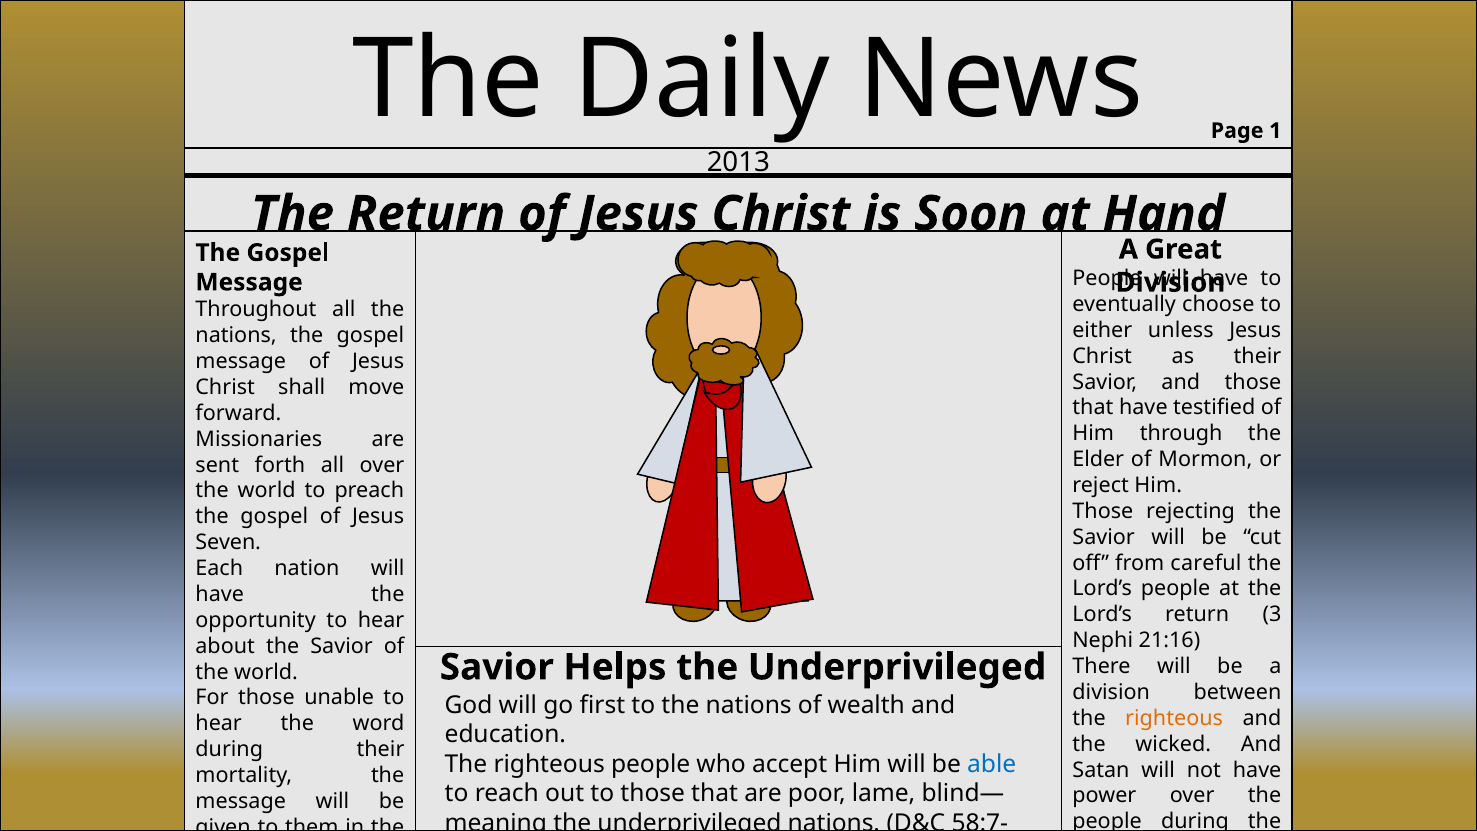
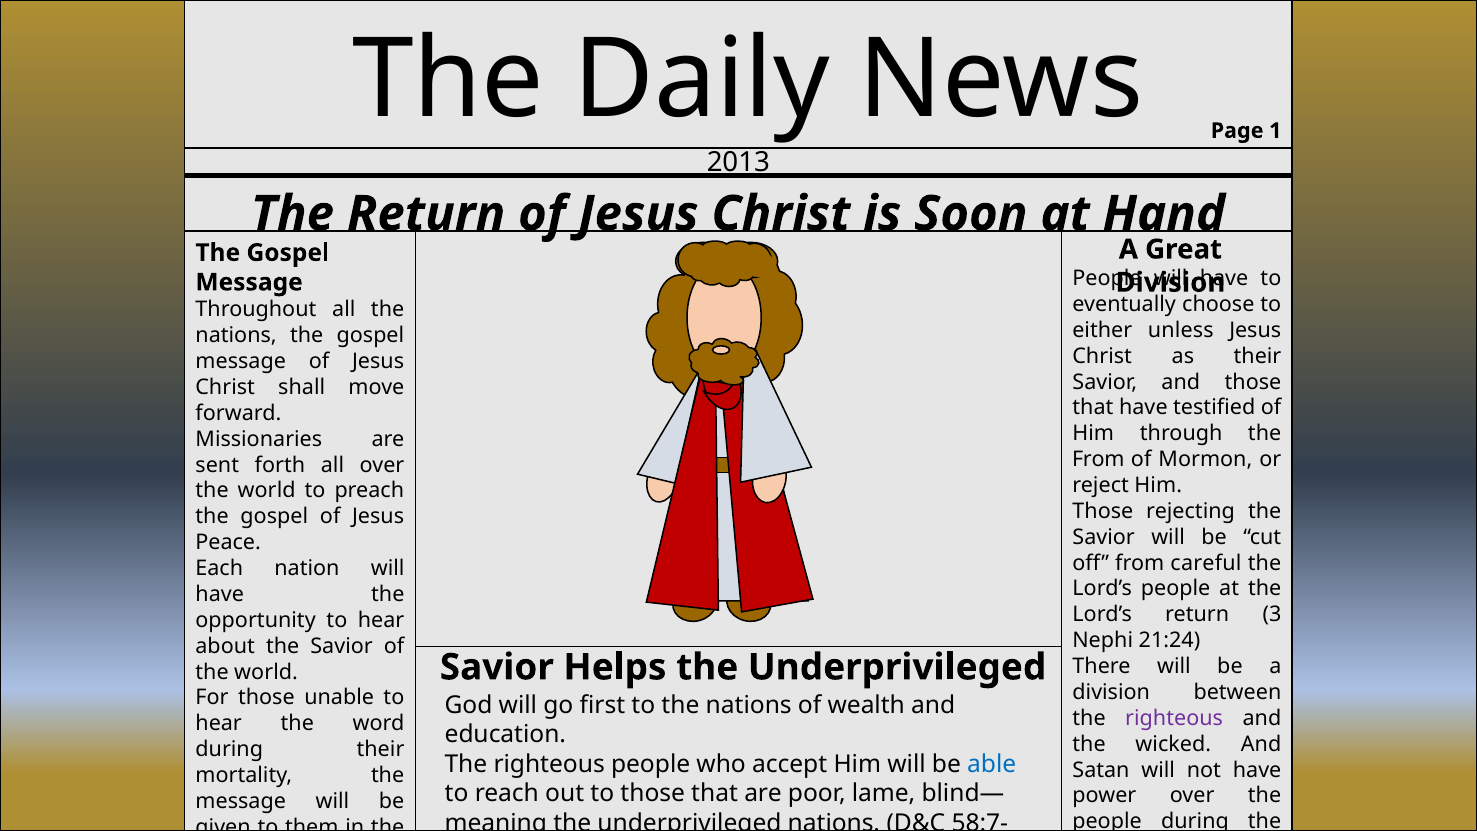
Elder: Elder -> From (1098, 459)
Seven: Seven -> Peace (228, 542)
21:16: 21:16 -> 21:24 (1169, 640)
righteous colour: orange -> purple (1174, 718)
